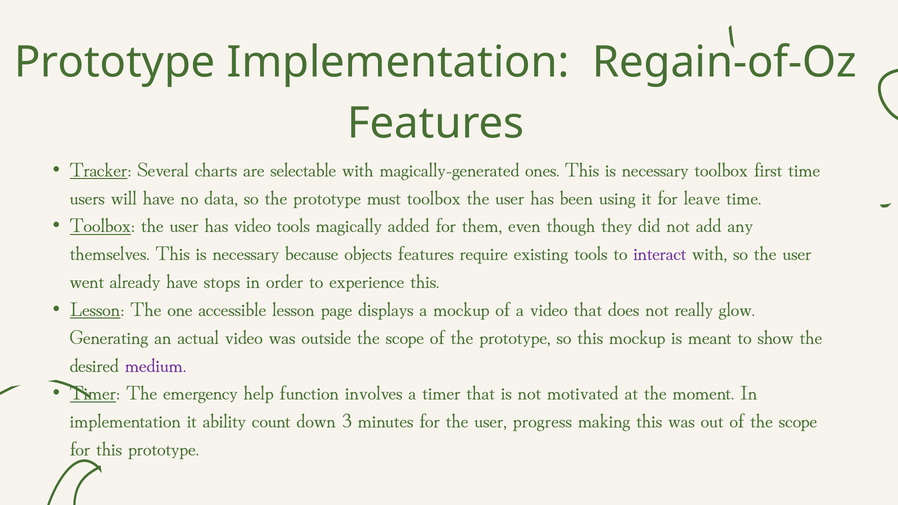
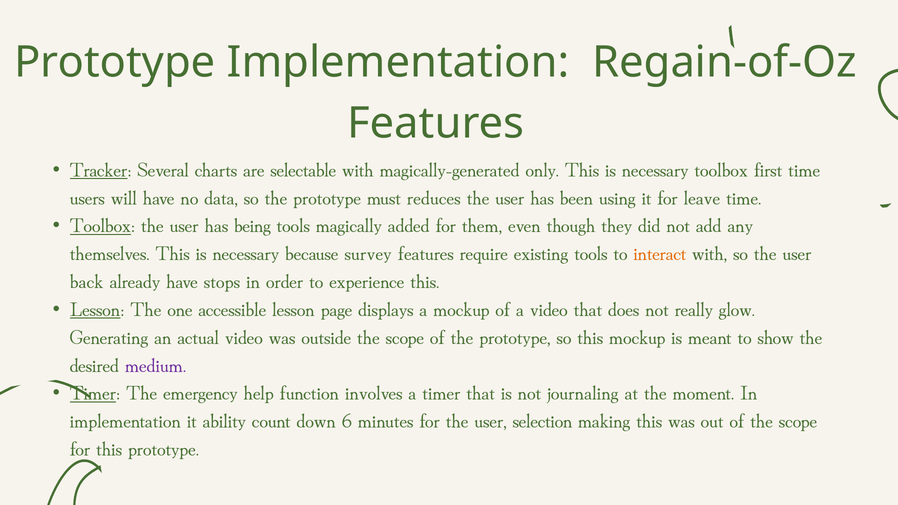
ones: ones -> only (542, 170)
must toolbox: toolbox -> reduces (434, 198)
has video: video -> being (252, 226)
objects: objects -> survey (368, 254)
interact colour: purple -> orange (660, 254)
went: went -> back (87, 282)
motivated: motivated -> journaling (583, 394)
3: 3 -> 6 (347, 421)
progress: progress -> selection (543, 421)
